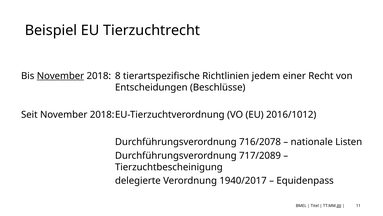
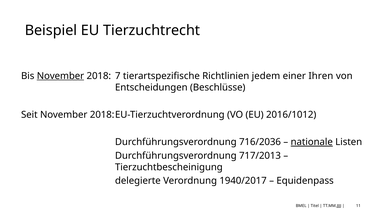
8: 8 -> 7 (118, 76)
Recht: Recht -> Ihren (321, 76)
716/2078: 716/2078 -> 716/2036 (260, 142)
nationale underline: none -> present (312, 142)
717/2089: 717/2089 -> 717/2013 (260, 155)
